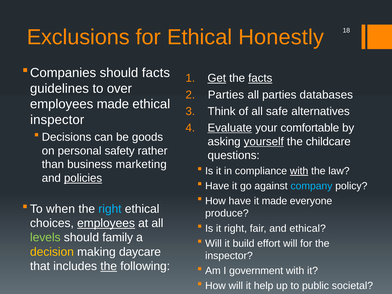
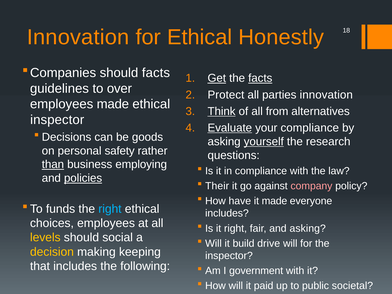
Exclusions: Exclusions -> Innovation (78, 37)
Parties: Parties -> Protect (226, 95)
parties databases: databases -> innovation (326, 95)
Think underline: none -> present (222, 111)
safe: safe -> from (277, 111)
your comfortable: comfortable -> compliance (310, 128)
childcare: childcare -> research (328, 142)
than underline: none -> present (53, 164)
marketing: marketing -> employing (141, 164)
with underline: present -> none (299, 171)
Have: Have -> Their (217, 186)
company colour: light blue -> pink (311, 186)
when: when -> funds (61, 209)
produce: produce -> includes (227, 213)
employees underline: present -> none (106, 223)
and ethical: ethical -> asking (308, 228)
levels colour: light green -> yellow (45, 238)
family: family -> social (118, 238)
effort: effort -> drive (269, 243)
daycare: daycare -> keeping (140, 252)
the underline: present -> none (109, 266)
help: help -> paid (264, 286)
